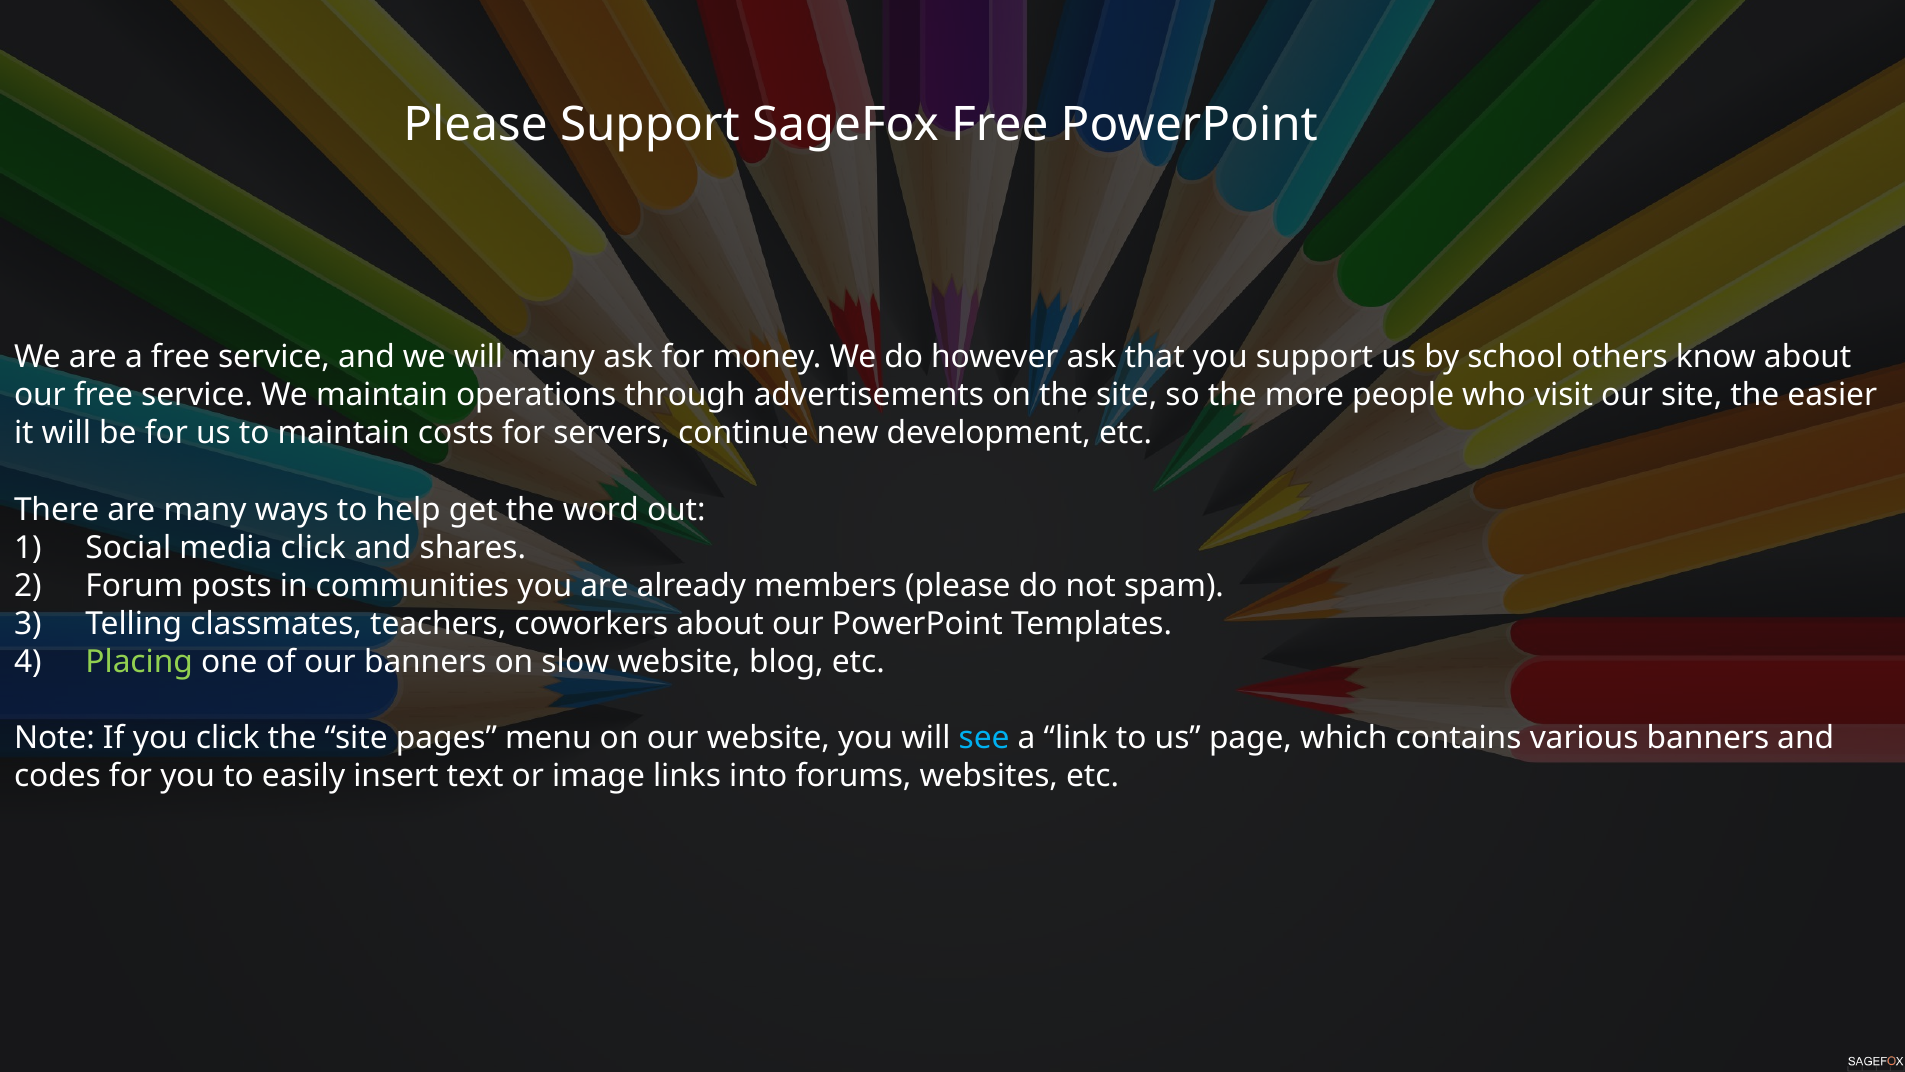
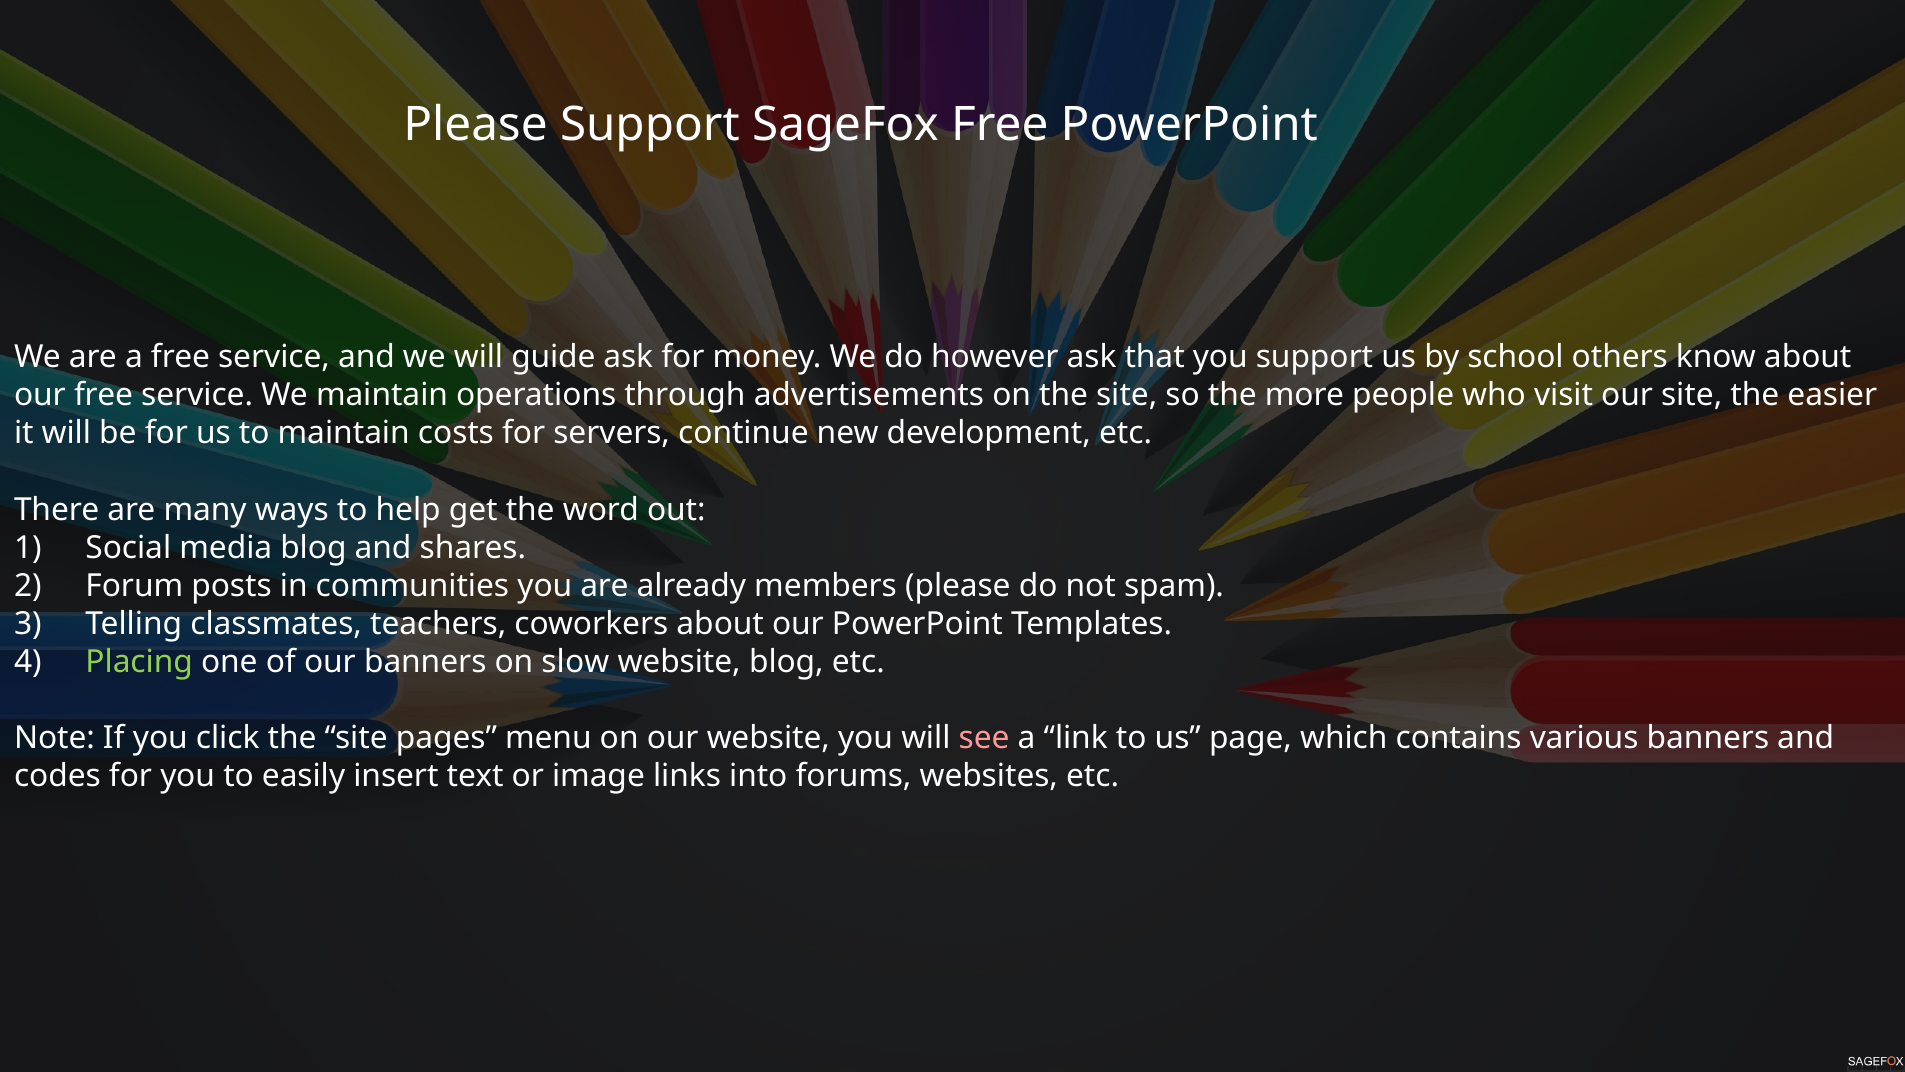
will many: many -> guide (553, 357)
media click: click -> blog (313, 547)
see colour: light blue -> pink (984, 738)
